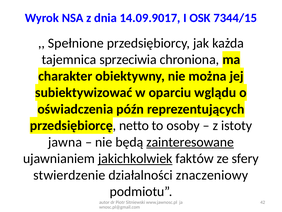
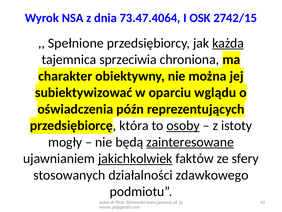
14.09.9017: 14.09.9017 -> 73.47.4064 (150, 18)
7344/15: 7344/15 -> 2742/15 (235, 18)
każda underline: none -> present (228, 43)
netto: netto -> która (134, 125)
osoby underline: none -> present (183, 125)
jawna: jawna -> mogły (65, 142)
stwierdzenie: stwierdzenie -> stosowanych (69, 175)
znaczeniowy: znaczeniowy -> zdawkowego (212, 175)
